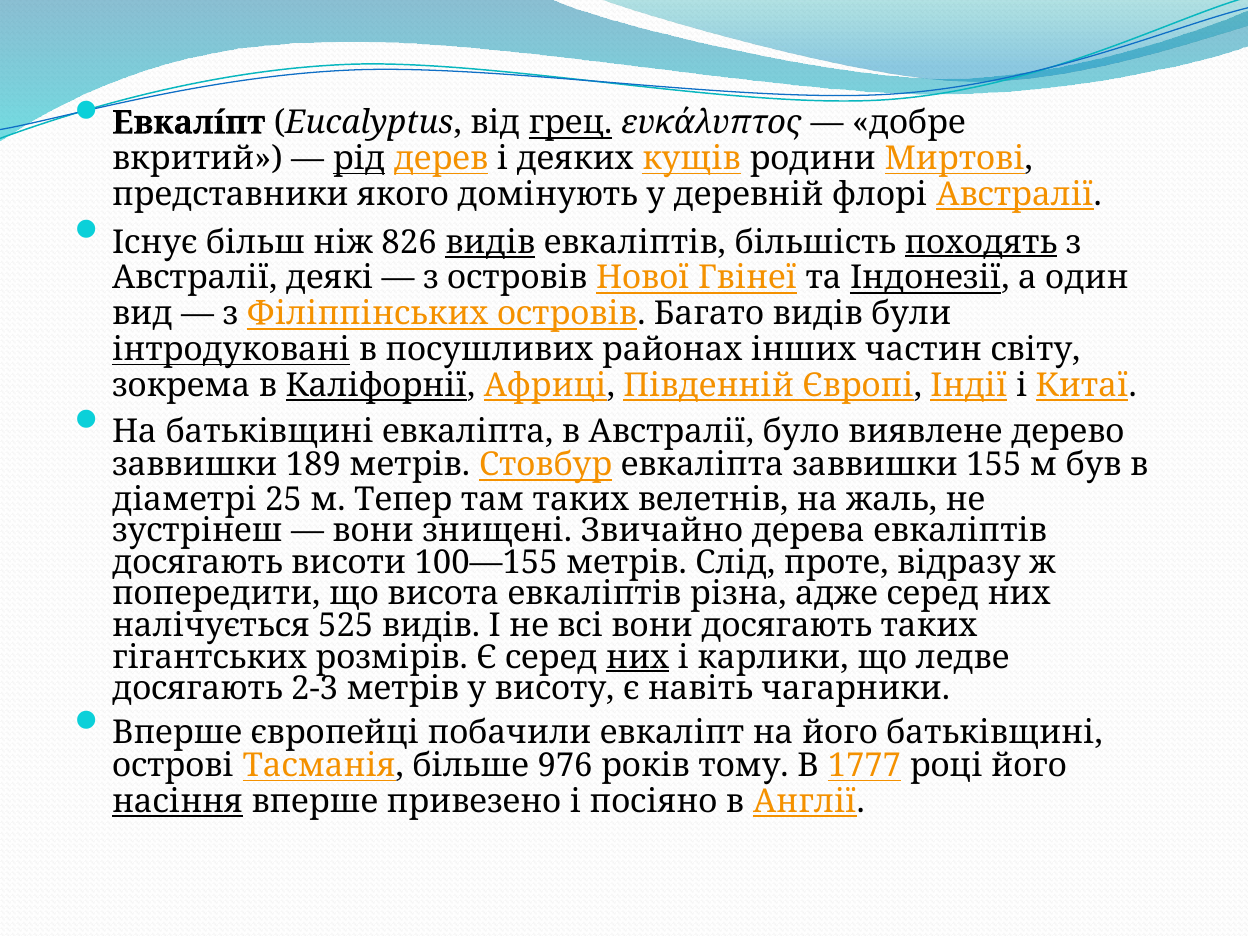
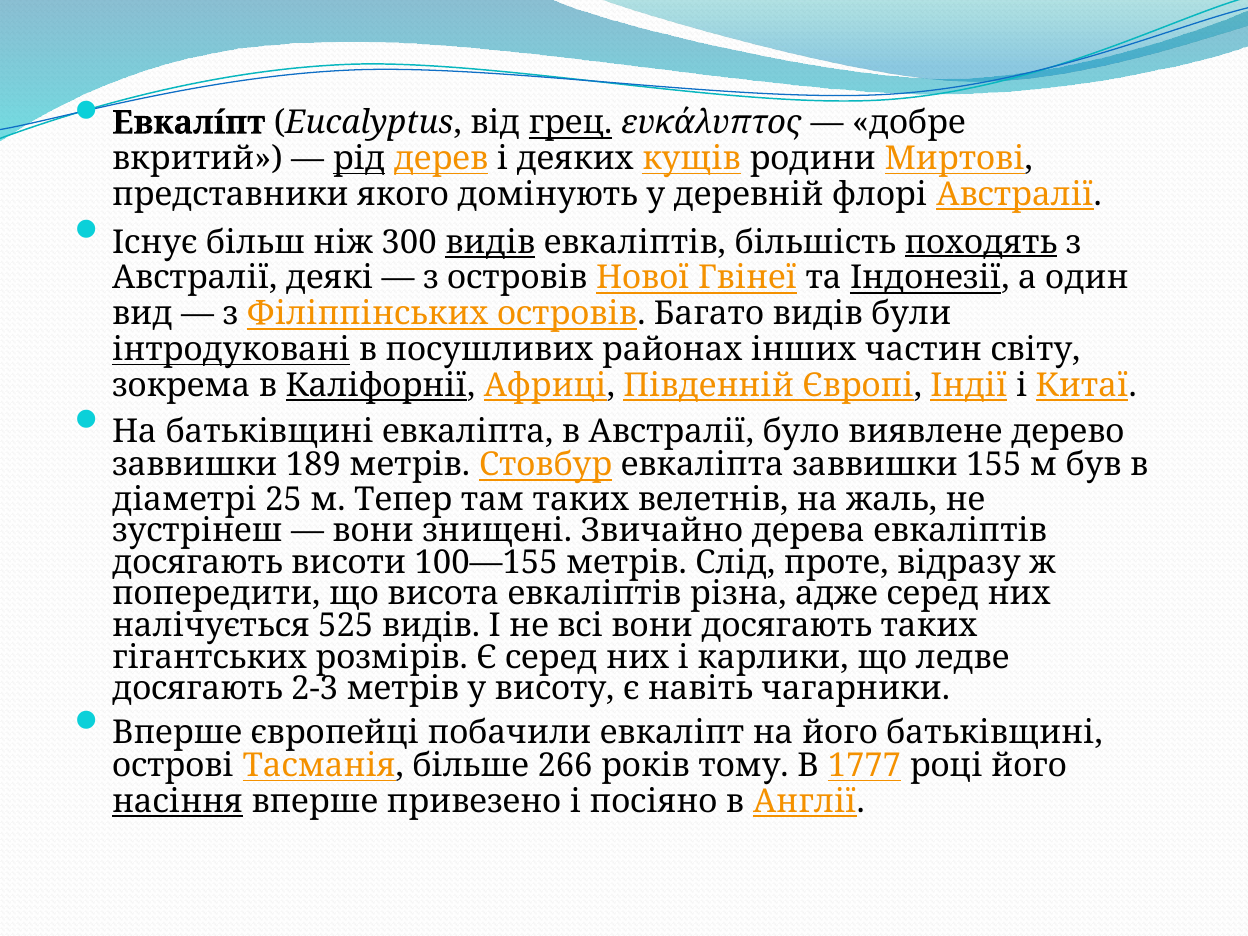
826: 826 -> 300 (409, 242)
них underline: present -> none (638, 657)
976: 976 -> 266 (565, 766)
